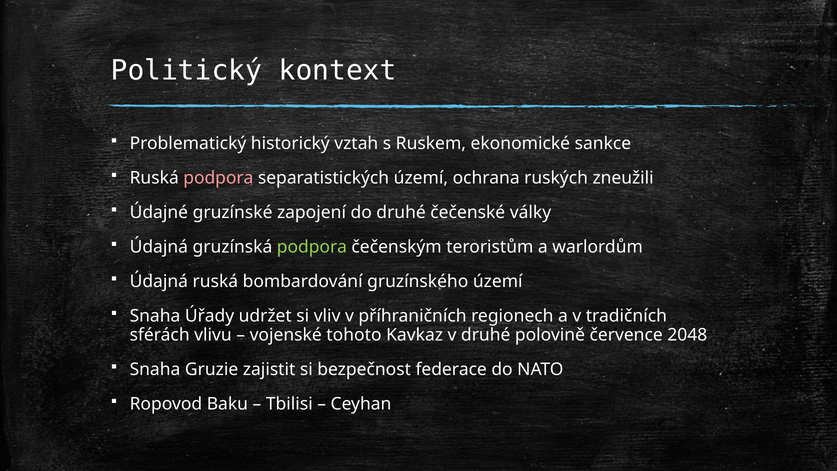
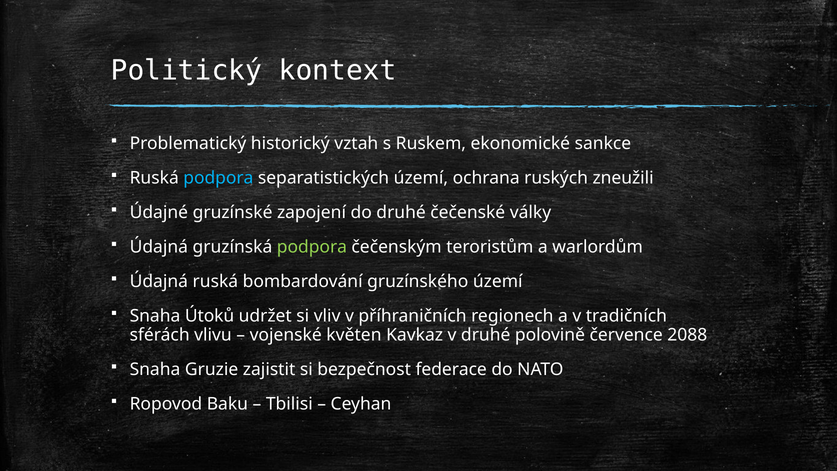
podpora colour: pink -> light blue (218, 178)
Úřady: Úřady -> Útoků (210, 316)
tohoto: tohoto -> květen (354, 335)
2048: 2048 -> 2088 (687, 335)
